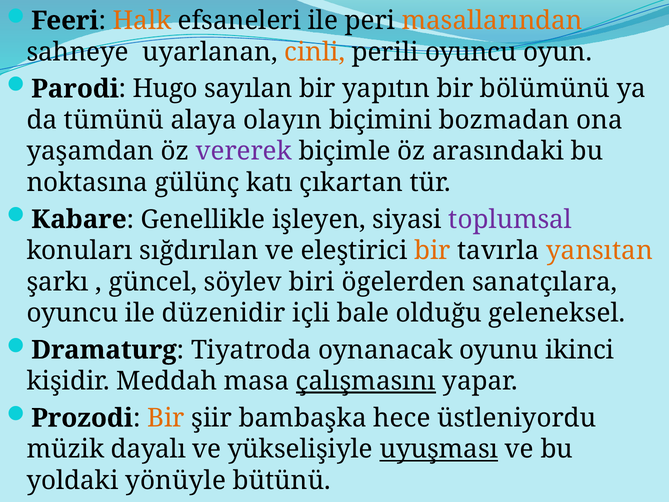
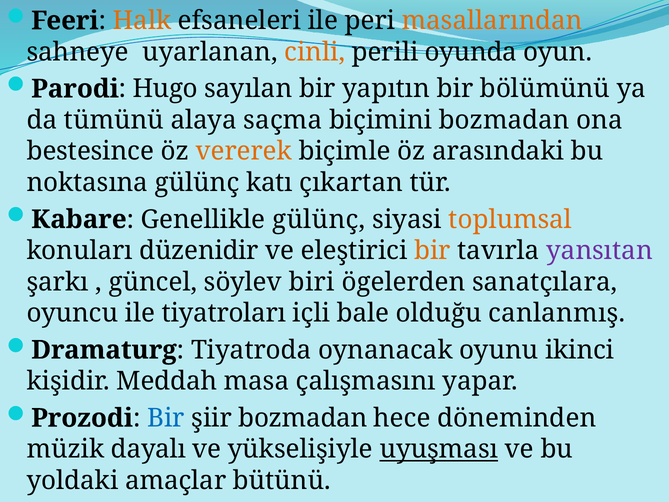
perili oyuncu: oyuncu -> oyunda (471, 52)
olayın: olayın -> saçma (283, 120)
yaşamdan: yaşamdan -> bestesince (90, 151)
vererek colour: purple -> orange (244, 151)
Genellikle işleyen: işleyen -> gülünç (319, 219)
toplumsal colour: purple -> orange (510, 219)
sığdırılan: sığdırılan -> düzenidir (199, 251)
yansıtan colour: orange -> purple (600, 251)
düzenidir: düzenidir -> tiyatroları (224, 313)
geleneksel: geleneksel -> canlanmış (557, 313)
çalışmasını underline: present -> none (366, 381)
Bir colour: orange -> blue (166, 418)
şiir bambaşka: bambaşka -> bozmadan (303, 418)
üstleniyordu: üstleniyordu -> döneminden (517, 418)
yönüyle: yönüyle -> amaçlar (176, 480)
